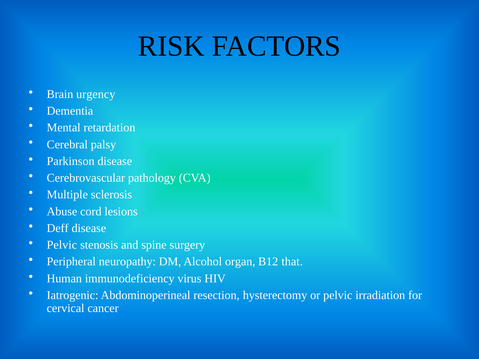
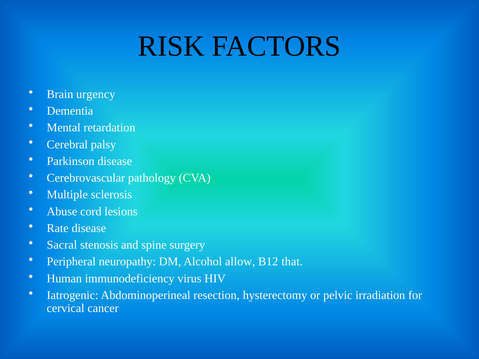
Deff: Deff -> Rate (58, 228)
Pelvic: Pelvic -> Sacral (62, 245)
organ: organ -> allow (240, 262)
